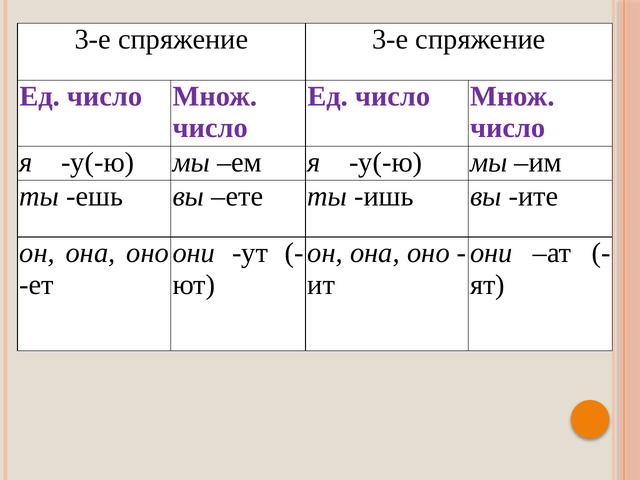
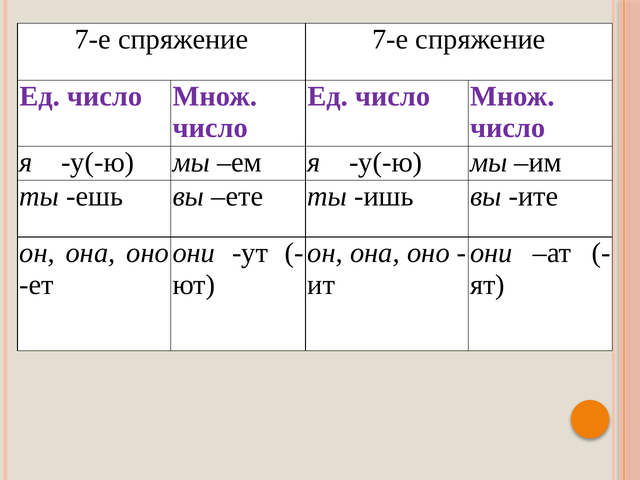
3-е: 3-е -> 7-е (93, 39)
спряжение 3-е: 3-е -> 7-е (390, 39)
